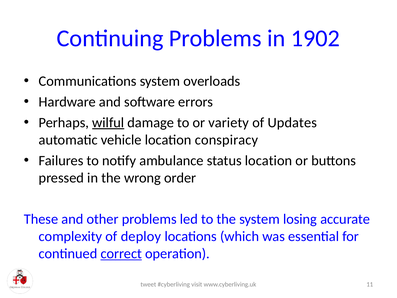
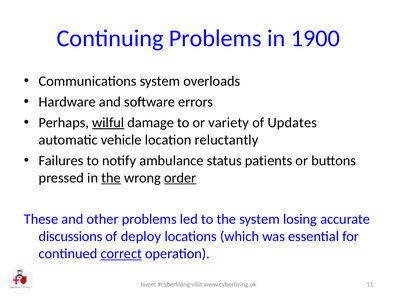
1902: 1902 -> 1900 (315, 38)
conspiracy: conspiracy -> reluctantly (226, 140)
status location: location -> patients (269, 160)
the underline: none -> present (111, 178)
order underline: none -> present (180, 178)
complexity: complexity -> discussions (71, 236)
